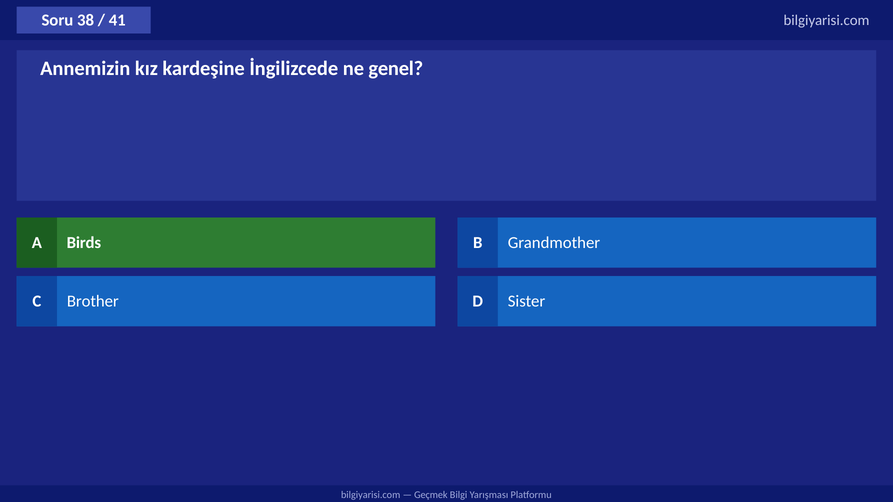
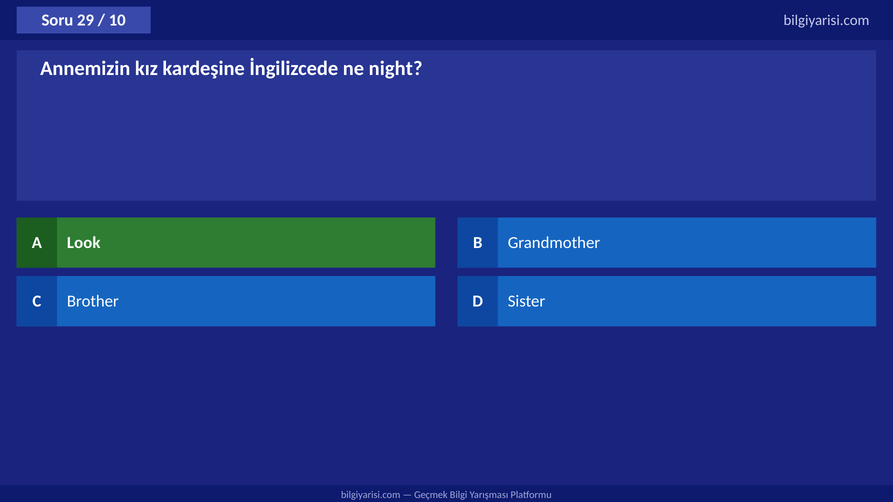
38: 38 -> 29 (86, 20)
41: 41 -> 10 (117, 20)
genel: genel -> night (396, 69)
Birds: Birds -> Look (84, 243)
